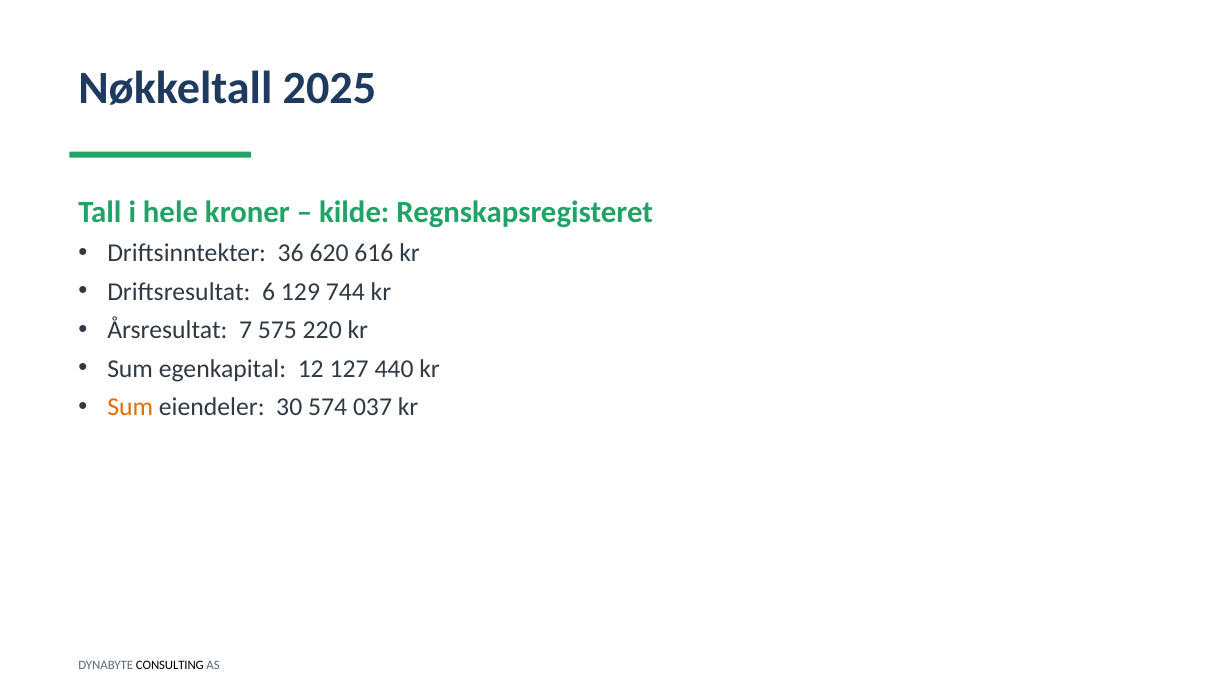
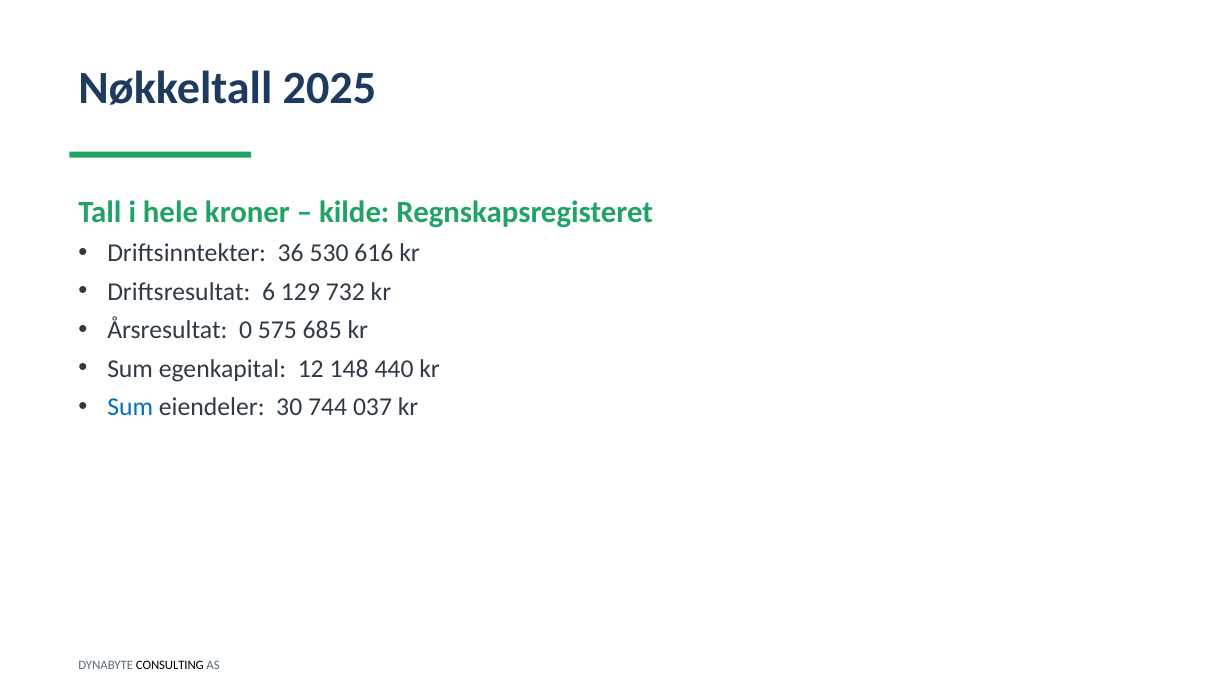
620: 620 -> 530 (329, 253)
744: 744 -> 732 (345, 292)
7: 7 -> 0 (246, 330)
220: 220 -> 685 (322, 330)
127: 127 -> 148 (349, 369)
Sum colour: orange -> blue (130, 407)
574: 574 -> 744 (328, 407)
